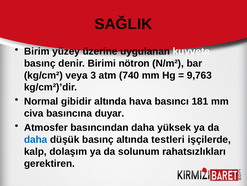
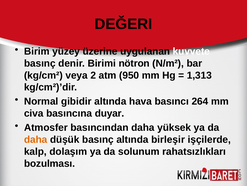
SAĞLIK: SAĞLIK -> DEĞERI (123, 24)
3: 3 -> 2 (93, 75)
740: 740 -> 950 (129, 75)
9,763: 9,763 -> 1,313 (199, 75)
181: 181 -> 264 (200, 101)
daha colour: blue -> orange (36, 139)
testleri: testleri -> birleşir (168, 139)
gerektiren: gerektiren -> bozulması (50, 163)
